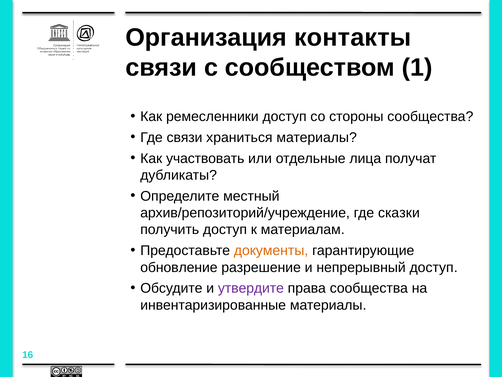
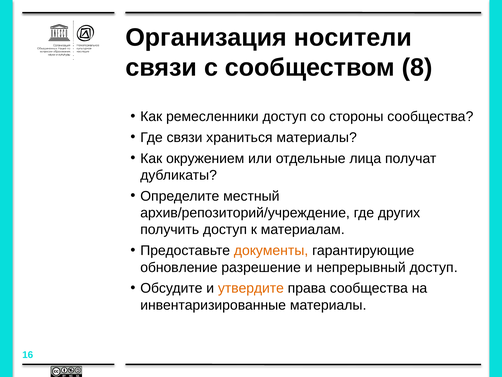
контакты: контакты -> носители (353, 37)
1: 1 -> 8 (417, 68)
участвовать: участвовать -> окружением (205, 158)
сказки: сказки -> других (399, 213)
утвердите colour: purple -> orange (251, 288)
